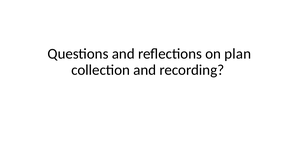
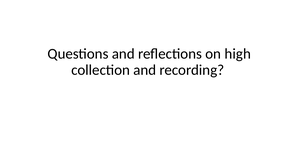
plan: plan -> high (238, 54)
